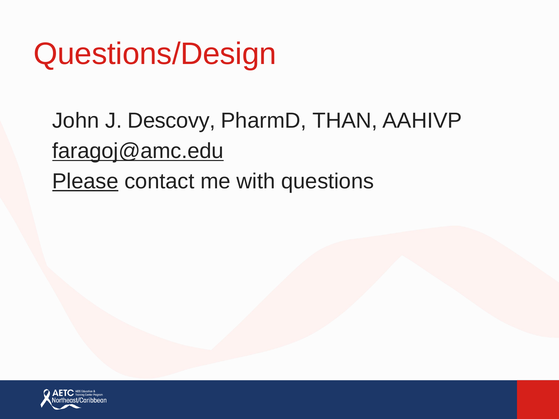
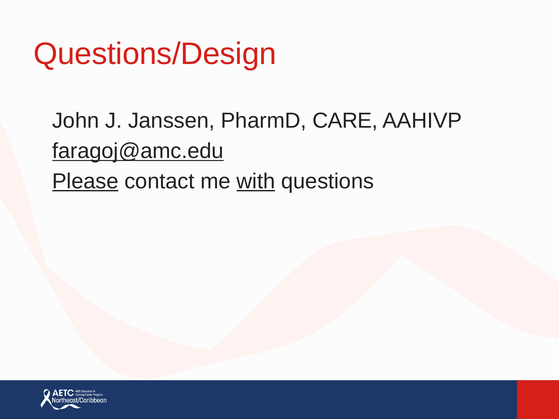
Descovy: Descovy -> Janssen (171, 121)
THAN: THAN -> CARE (345, 121)
with underline: none -> present (256, 181)
